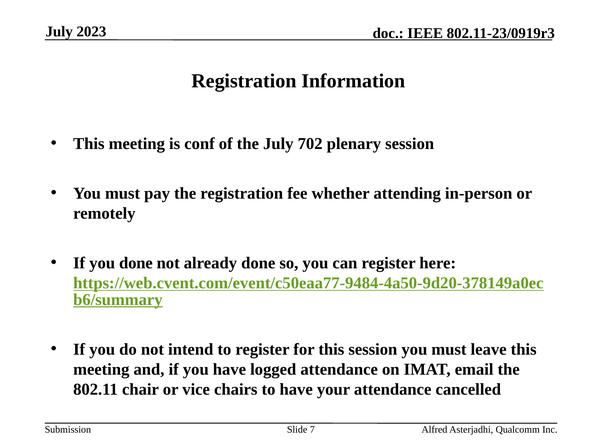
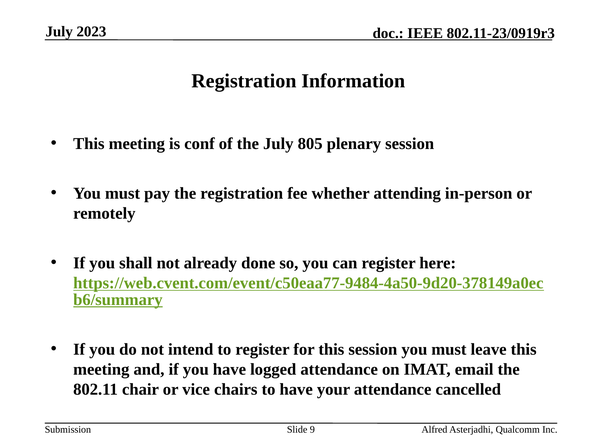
702: 702 -> 805 (310, 143)
you done: done -> shall (136, 263)
7: 7 -> 9 (312, 429)
